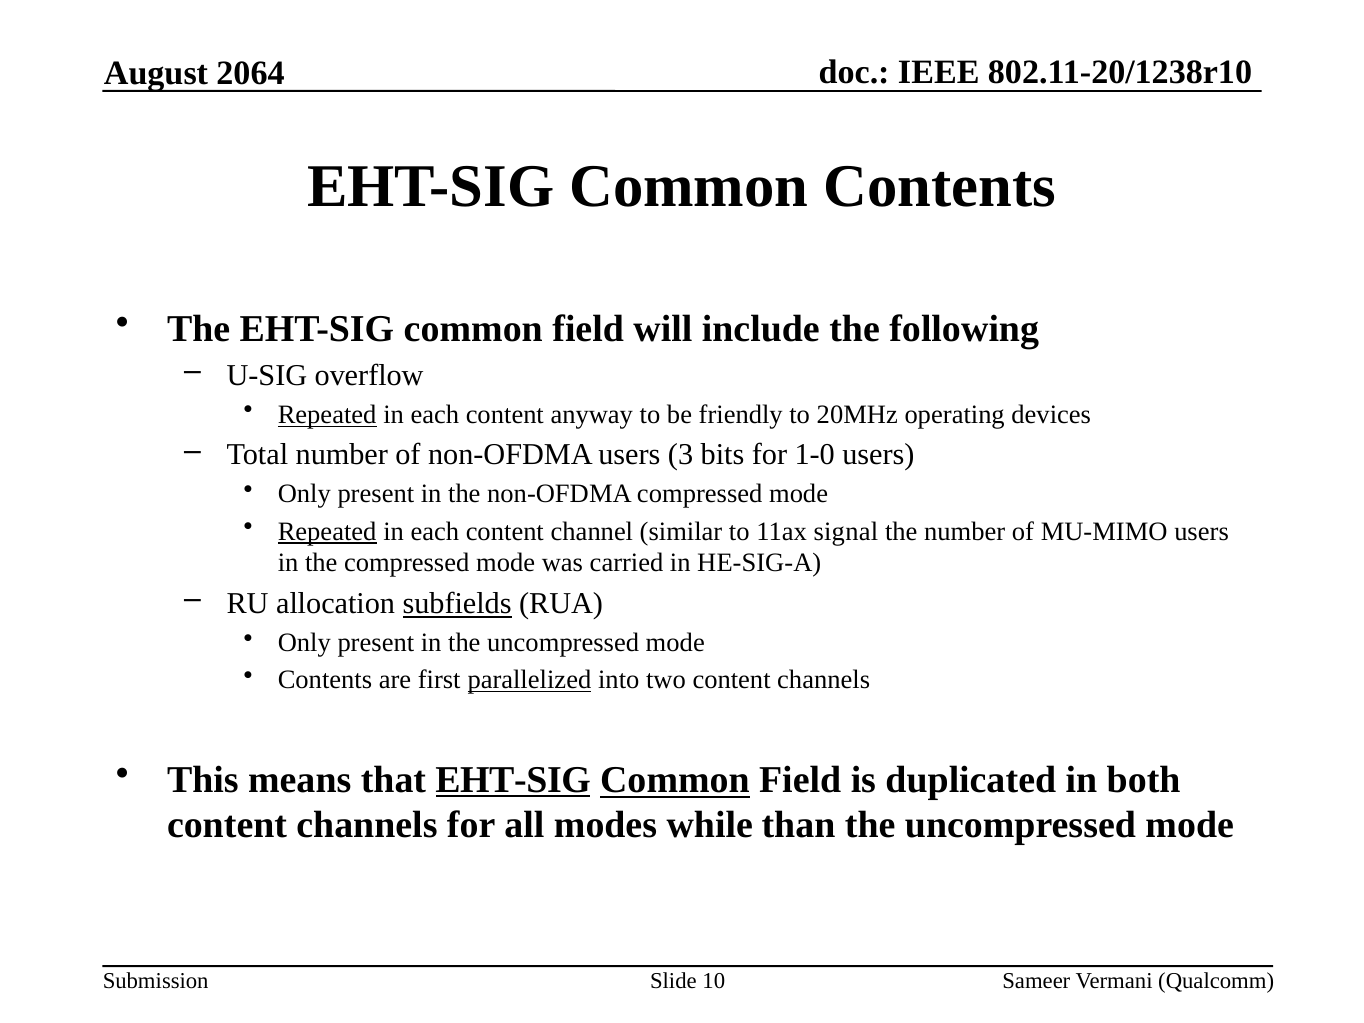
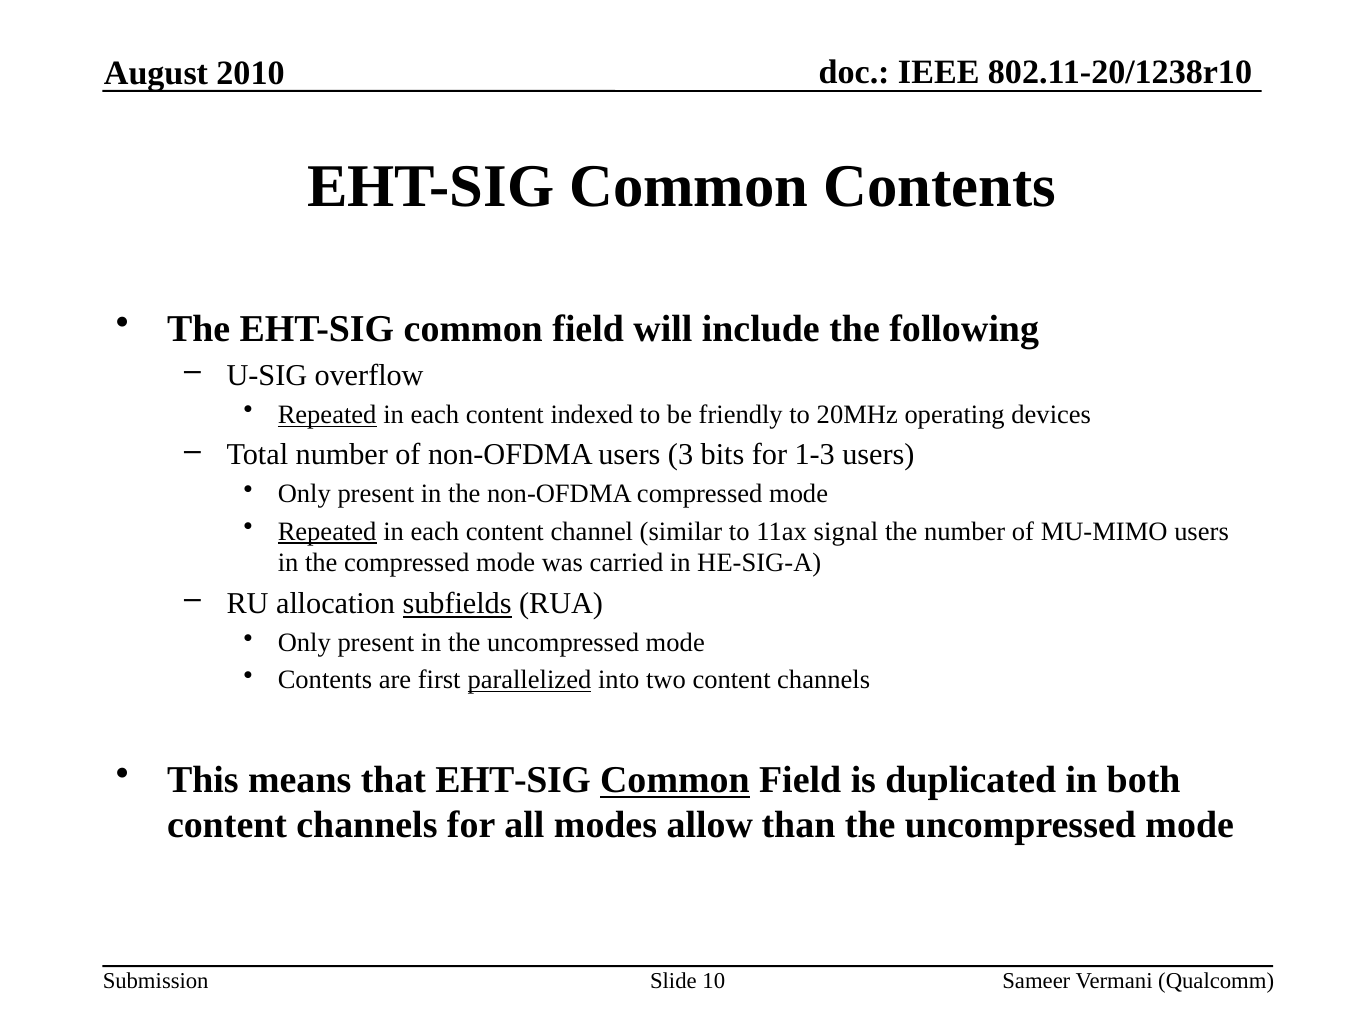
2064: 2064 -> 2010 (251, 73)
anyway: anyway -> indexed (592, 415)
1-0: 1-0 -> 1-3 (815, 455)
EHT-SIG underline: present -> none (513, 780)
while: while -> allow (710, 825)
